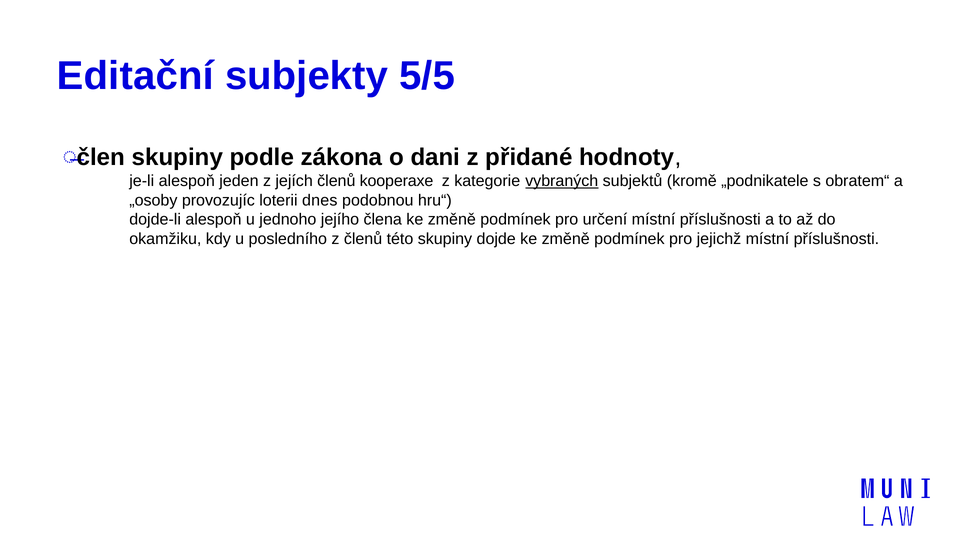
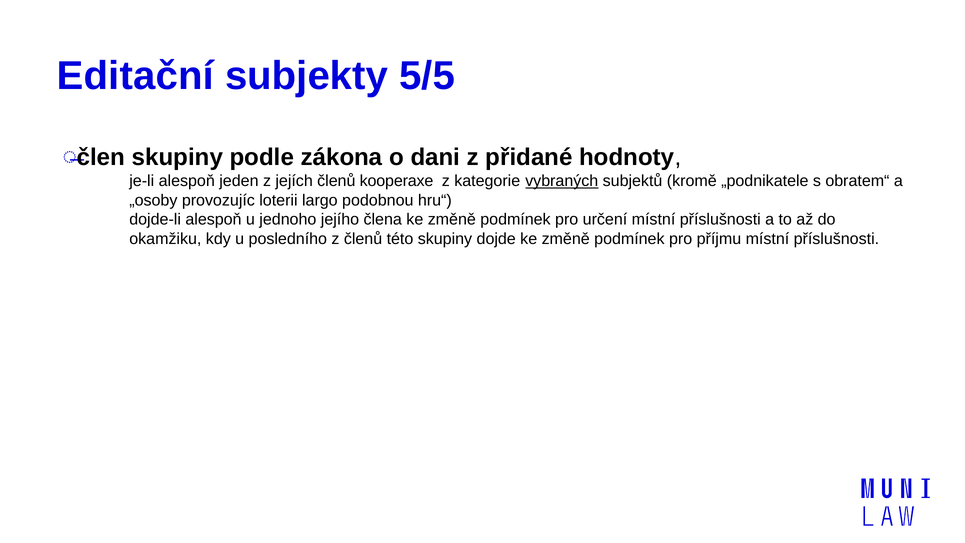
dnes: dnes -> largo (320, 200)
jejichž: jejichž -> příjmu (719, 239)
